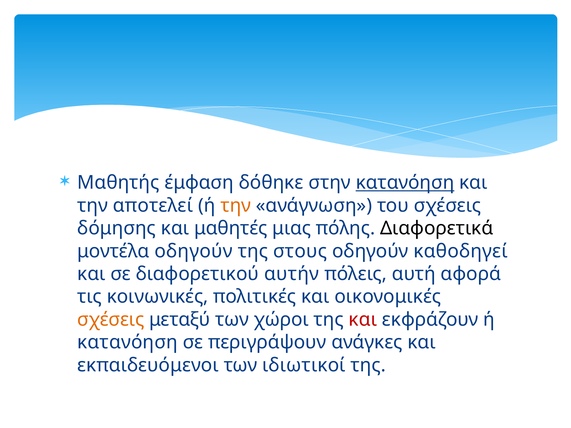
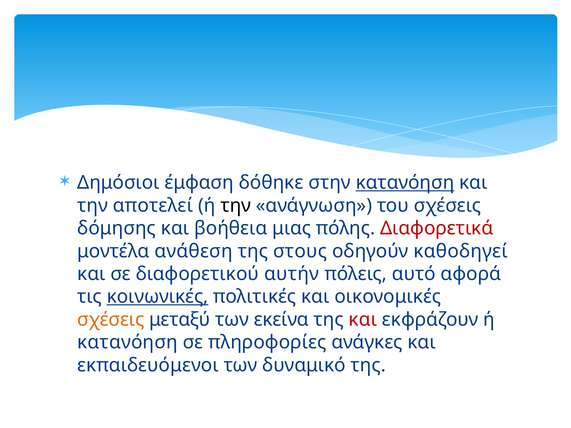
Μαθητής: Μαθητής -> Δημόσιοι (118, 183)
την colour: orange -> black (236, 206)
μαθητές: μαθητές -> βοήθεια (231, 228)
Διαφορετικά colour: black -> red (437, 228)
μοντέλα οδηγούν: οδηγούν -> ανάθεση (194, 251)
αυτή: αυτή -> αυτό (414, 274)
κοινωνικές underline: none -> present (158, 297)
χώροι: χώροι -> εκείνα (281, 320)
περιγράψουν: περιγράψουν -> πληροφορίες (267, 343)
ιδιωτικοί: ιδιωτικοί -> δυναμικό (304, 365)
